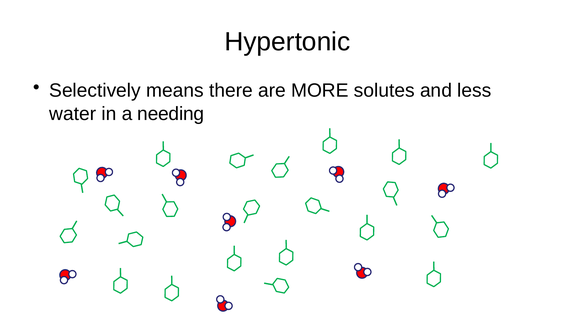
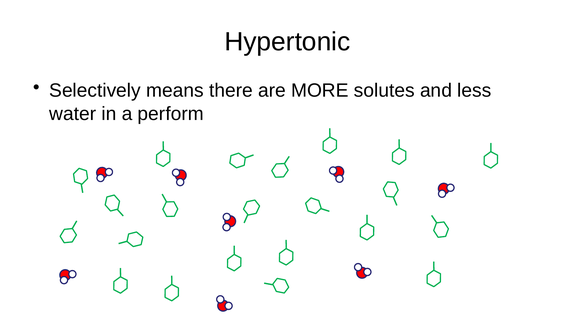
needing: needing -> perform (171, 113)
